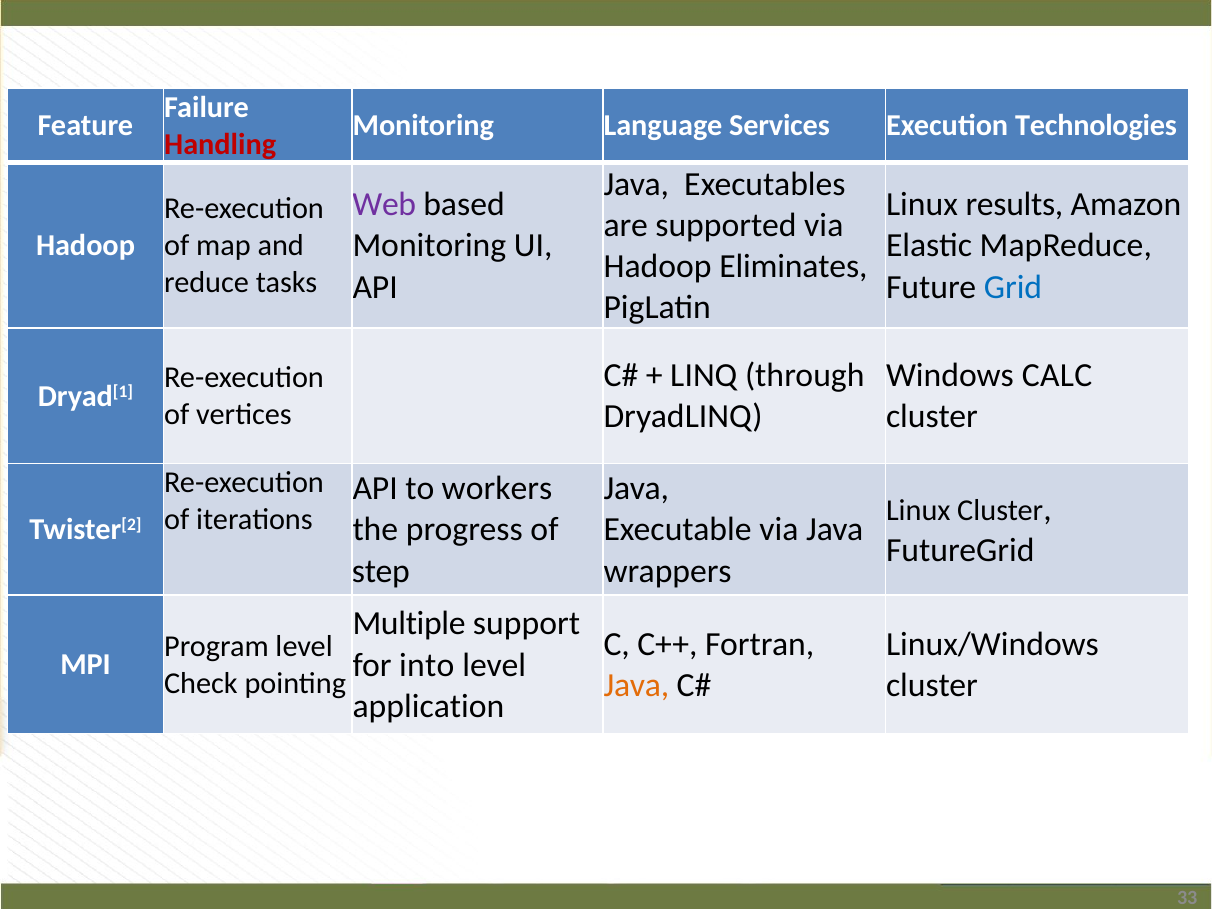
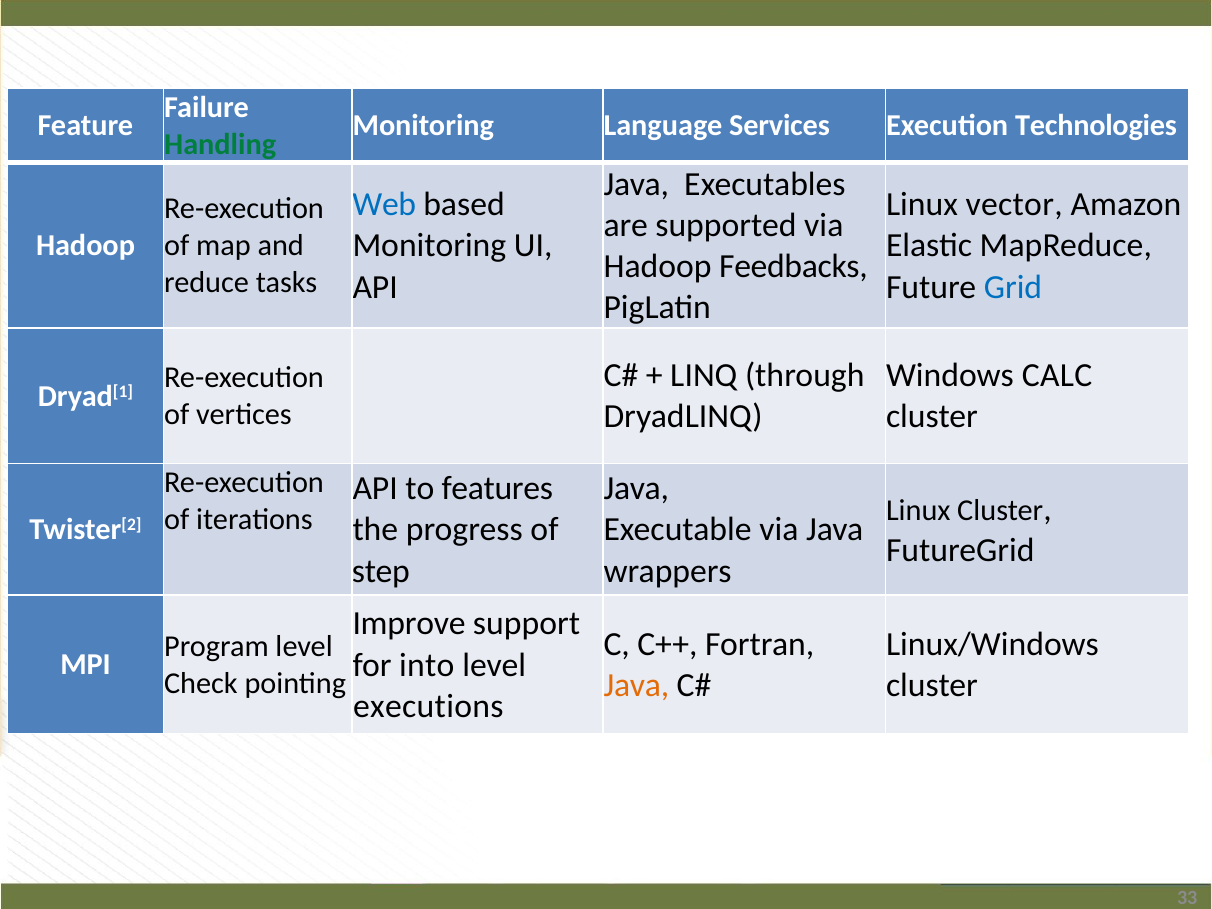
Handling colour: red -> green (220, 144)
Web colour: purple -> blue (384, 205)
results: results -> vector (1014, 205)
Eliminates: Eliminates -> Feedbacks (793, 266)
workers: workers -> features (497, 489)
Multiple: Multiple -> Improve (409, 624)
application: application -> executions (428, 706)
